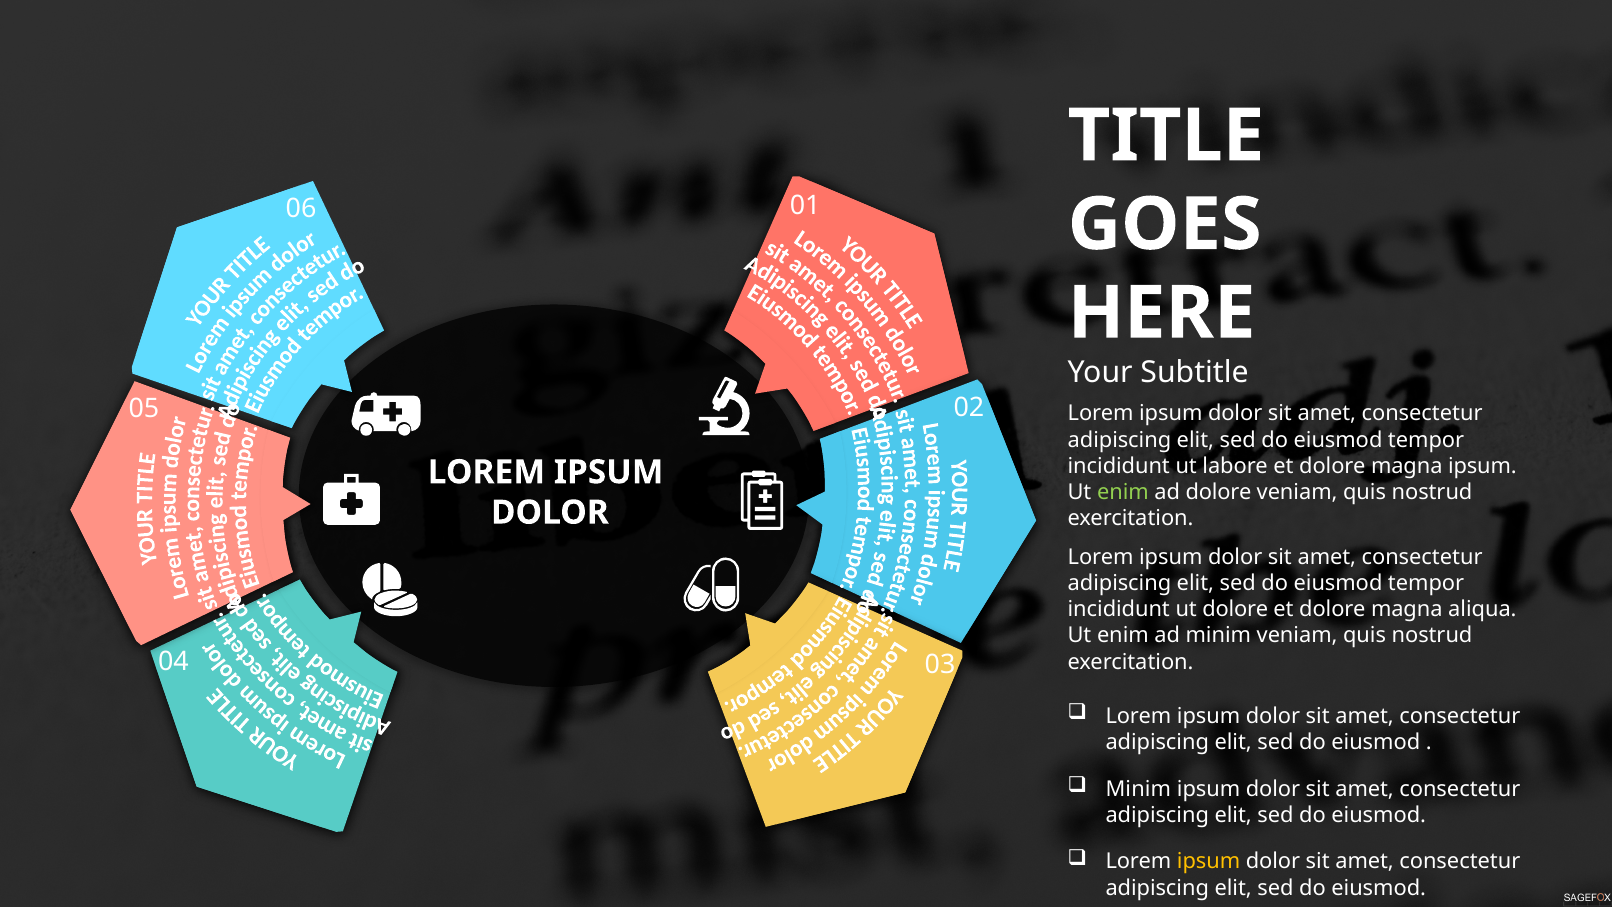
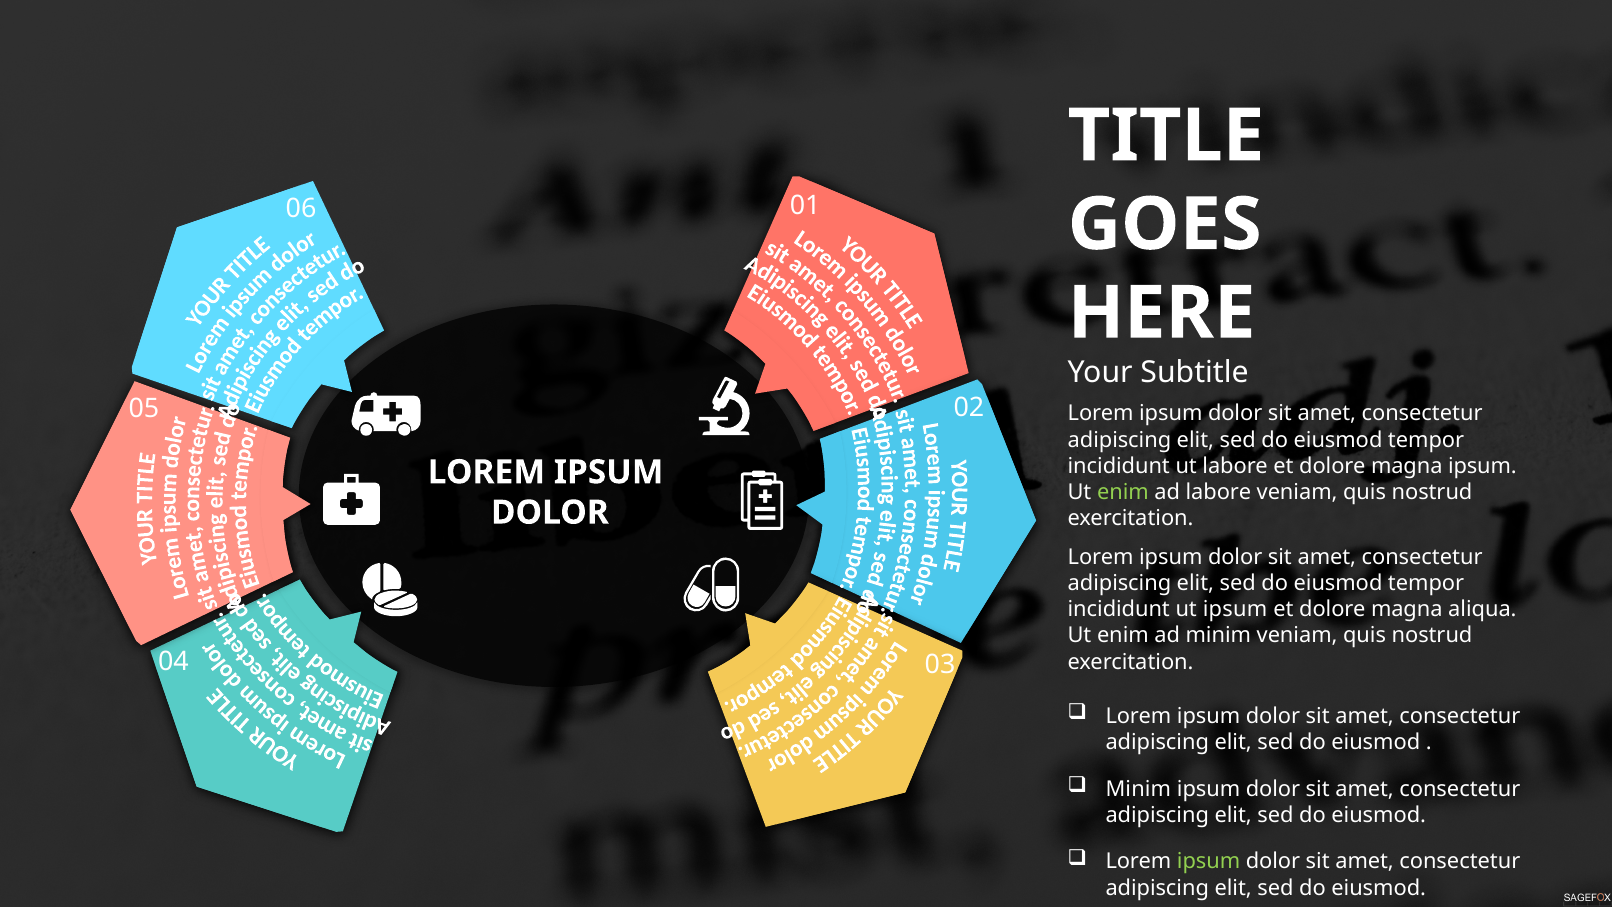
ad dolore: dolore -> labore (1218, 492)
ut dolore: dolore -> ipsum (1235, 609)
ipsum colour: yellow -> light green (1209, 861)
